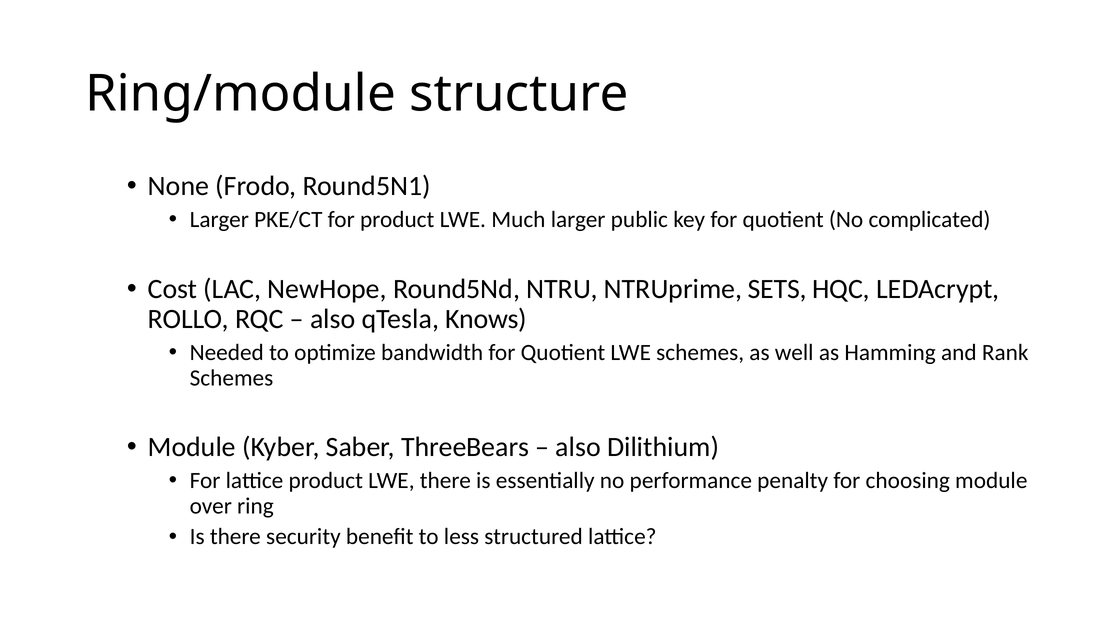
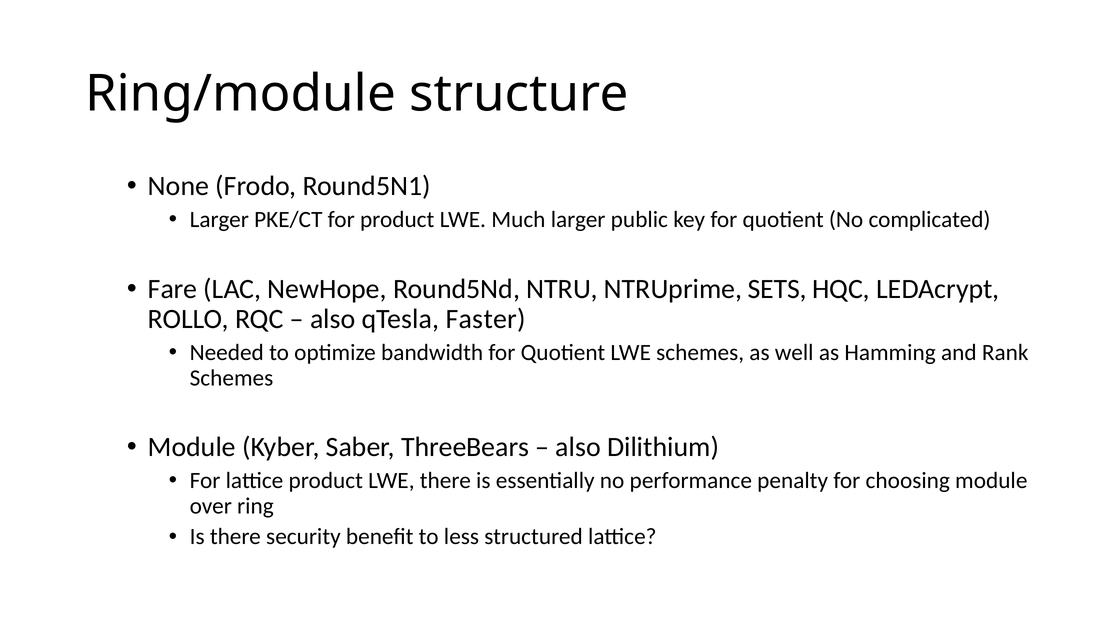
Cost: Cost -> Fare (173, 289)
Knows: Knows -> Faster (486, 319)
